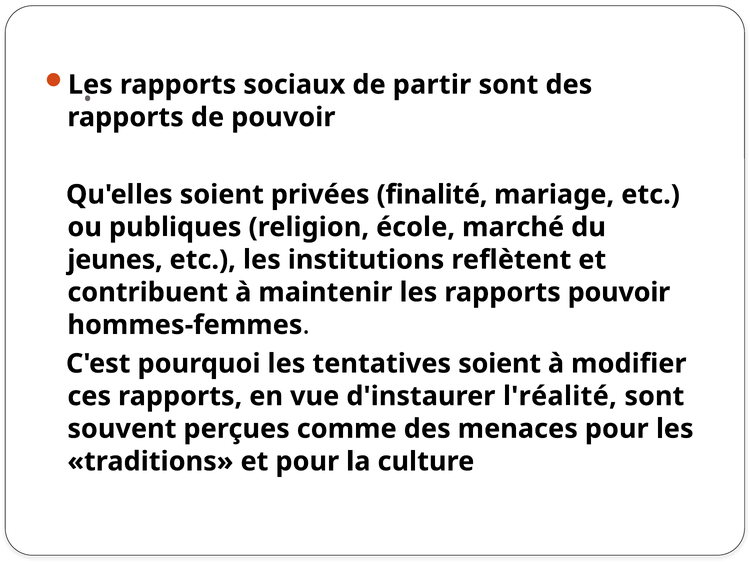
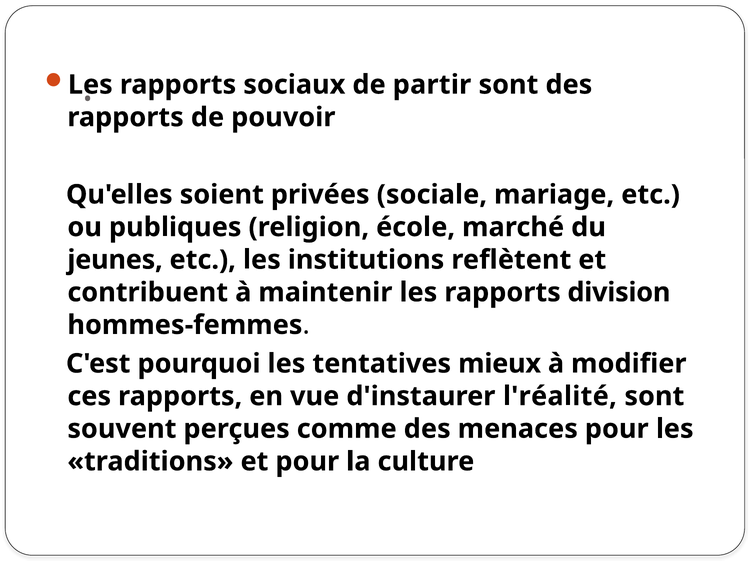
finalité: finalité -> sociale (432, 194)
rapports pouvoir: pouvoir -> division (619, 292)
tentatives soient: soient -> mieux (500, 363)
